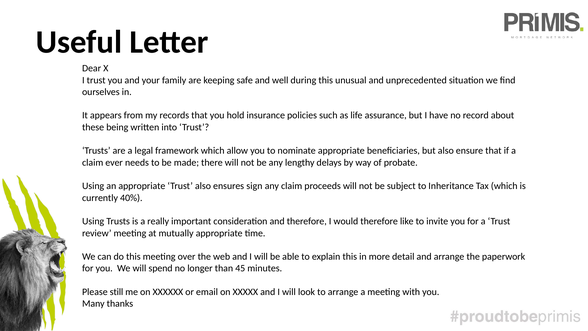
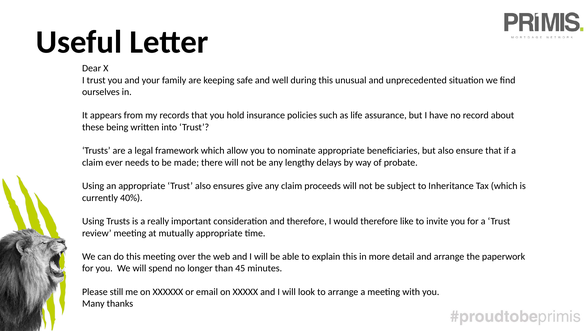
sign: sign -> give (254, 186)
